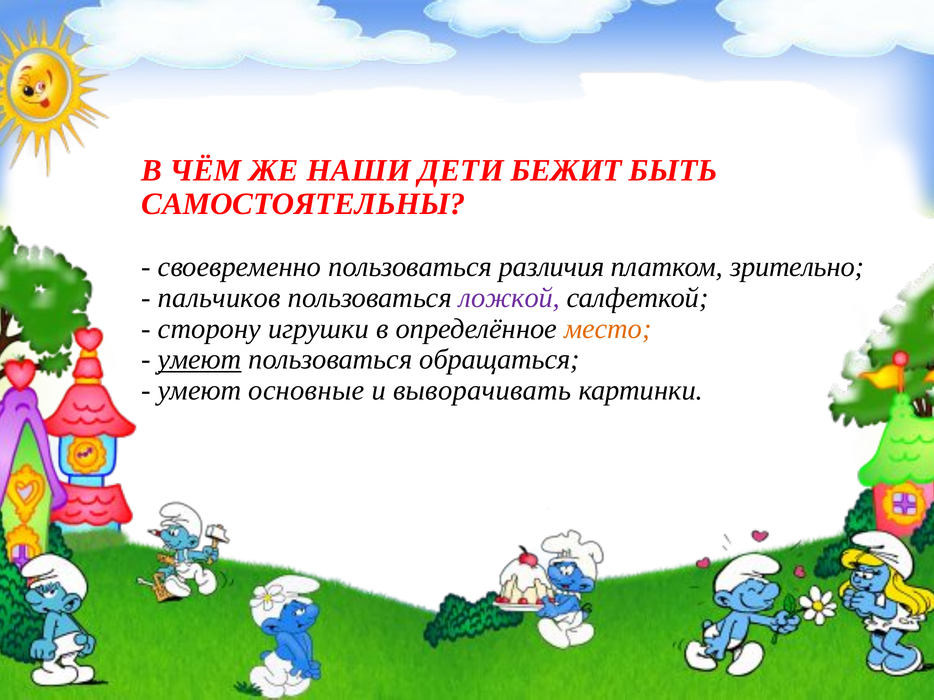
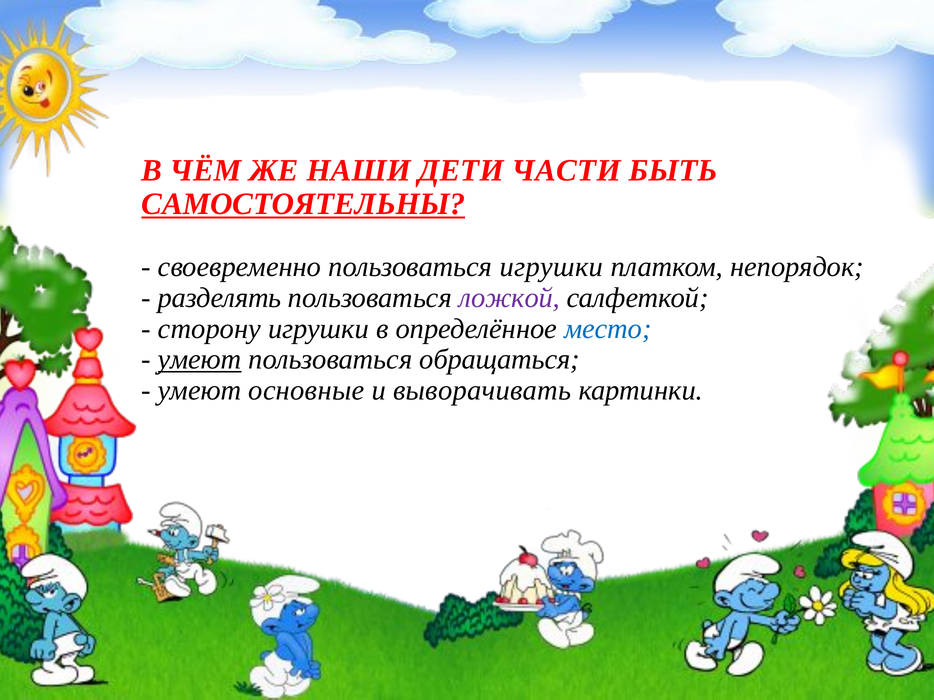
БЕЖИТ: БЕЖИТ -> ЧАСТИ (566, 171)
САМОСТОЯТЕЛЬНЫ underline: none -> present (303, 204)
пользоваться различия: различия -> игрушки (551, 267)
зрительно: зрительно -> непорядок (797, 267)
пальчиков: пальчиков -> разделять (220, 298)
место colour: orange -> blue (608, 329)
